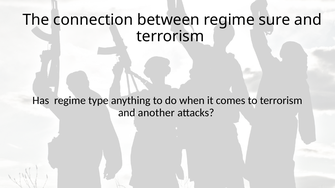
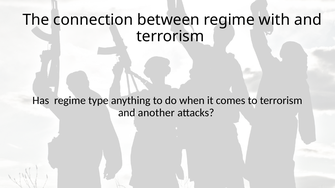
sure: sure -> with (274, 20)
